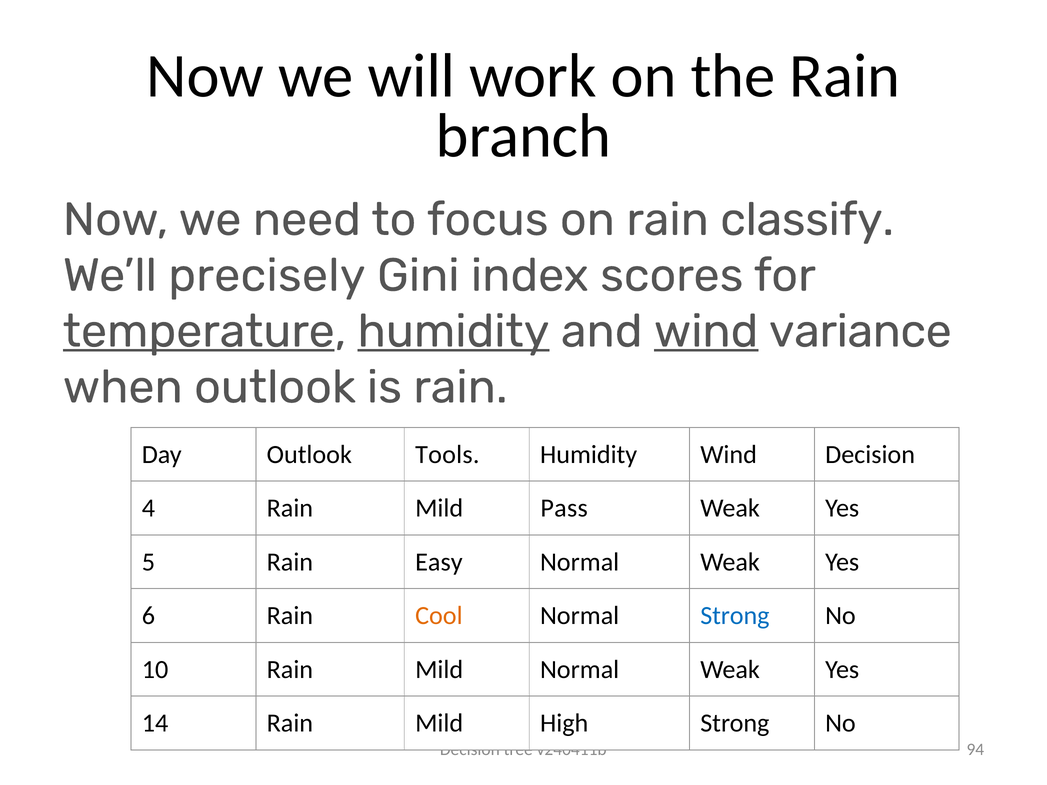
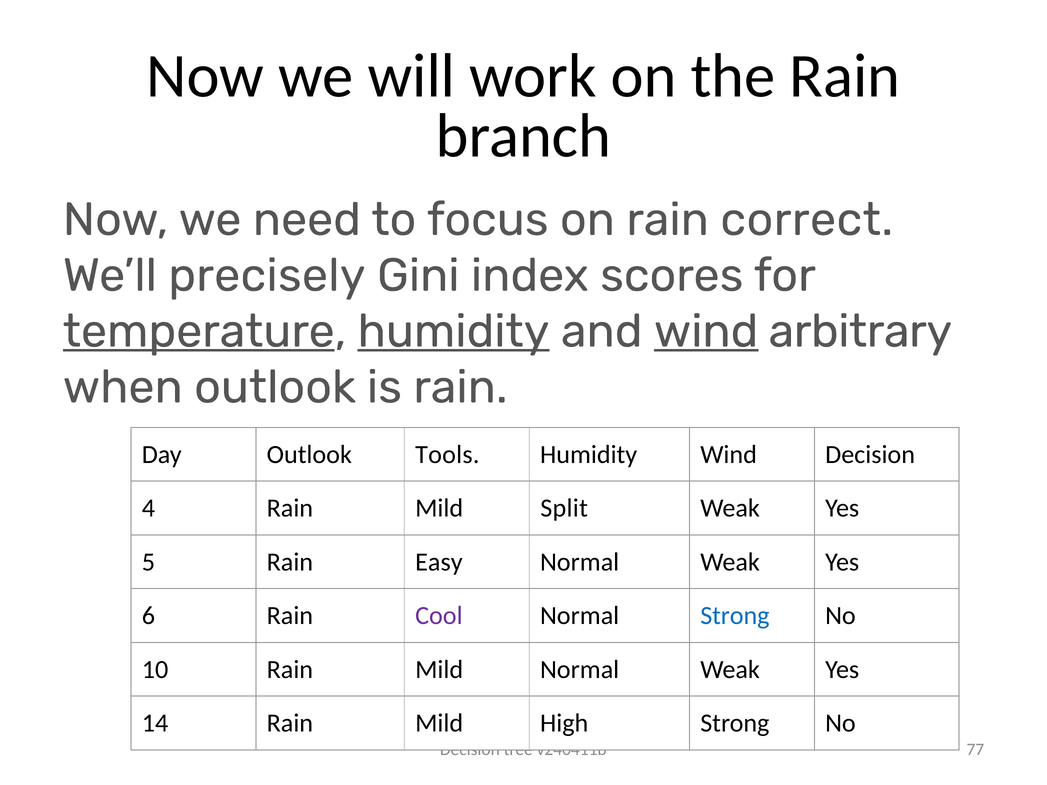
classify: classify -> correct (807, 220)
variance: variance -> arbitrary (860, 331)
Pass: Pass -> Split (564, 508)
Cool colour: orange -> purple (439, 616)
94: 94 -> 77 (975, 750)
